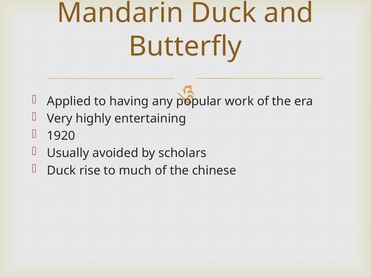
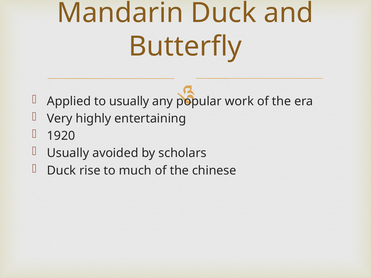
to having: having -> usually (129, 101)
